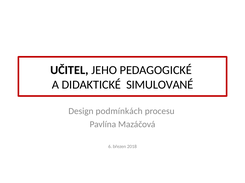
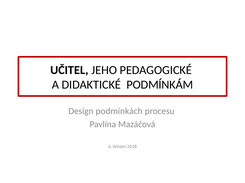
SIMULOVANÉ: SIMULOVANÉ -> PODMÍNKÁM (160, 85)
